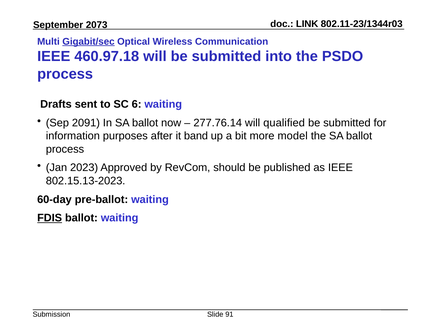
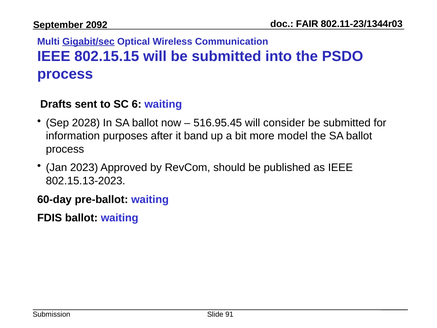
LINK: LINK -> FAIR (307, 24)
2073: 2073 -> 2092 (97, 25)
460.97.18: 460.97.18 -> 802.15.15 (107, 56)
2091: 2091 -> 2028 (86, 123)
277.76.14: 277.76.14 -> 516.95.45 (218, 123)
qualified: qualified -> consider (284, 123)
FDIS underline: present -> none (50, 218)
